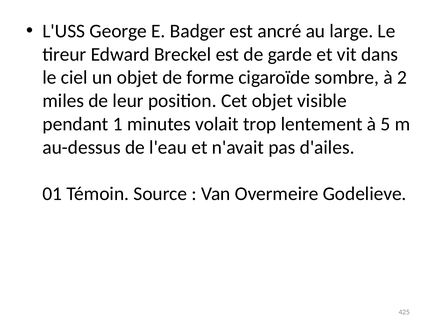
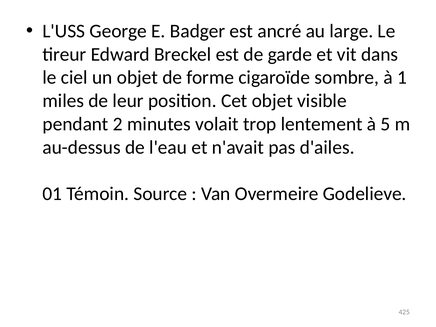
2: 2 -> 1 (402, 78)
1: 1 -> 2 (118, 124)
